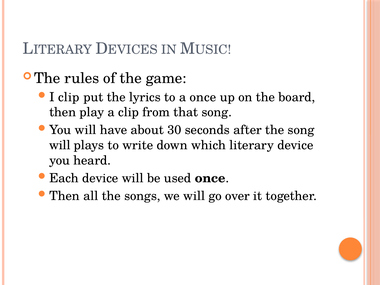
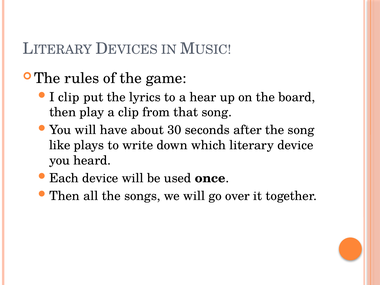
a once: once -> hear (203, 97)
will: will -> like (60, 145)
